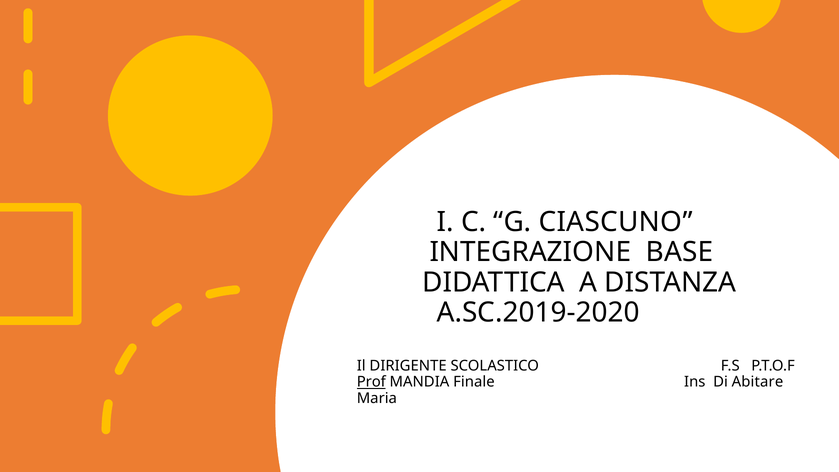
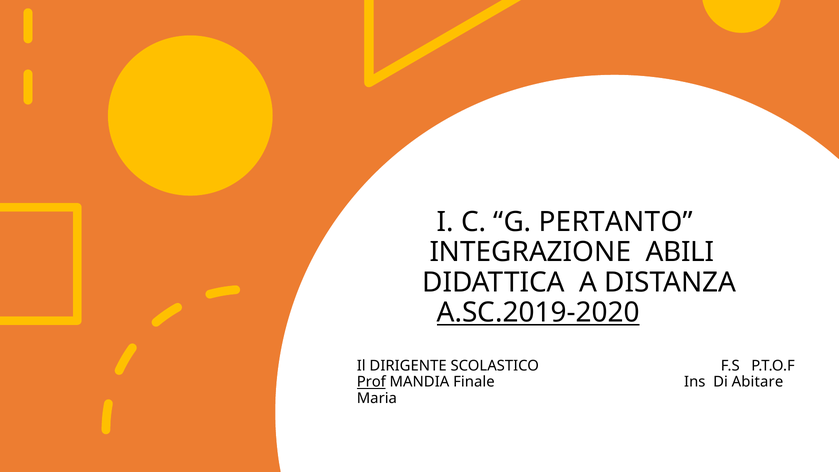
CIASCUNO: CIASCUNO -> PERTANTO (616, 222)
BASE: BASE -> ABILI (680, 252)
A.SC.2019-2020 underline: none -> present (538, 313)
